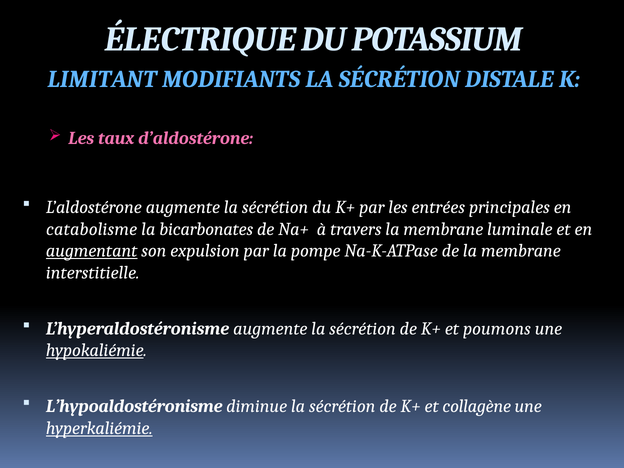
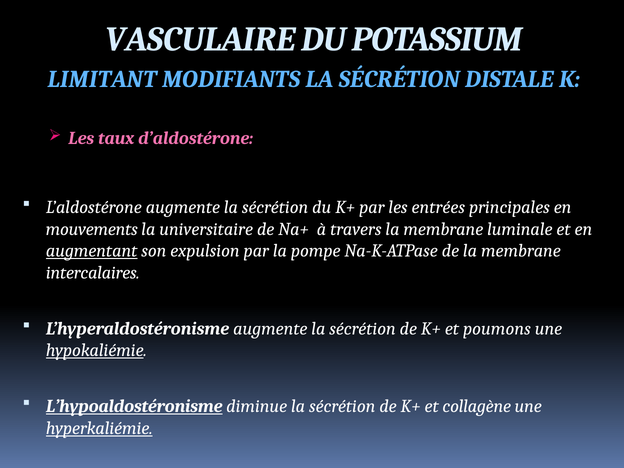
ÉLECTRIQUE: ÉLECTRIQUE -> VASCULAIRE (201, 39)
catabolisme: catabolisme -> mouvements (92, 229)
bicarbonates: bicarbonates -> universitaire (206, 229)
interstitielle: interstitielle -> intercalaires (93, 273)
L’hypoaldostéronisme underline: none -> present (134, 406)
